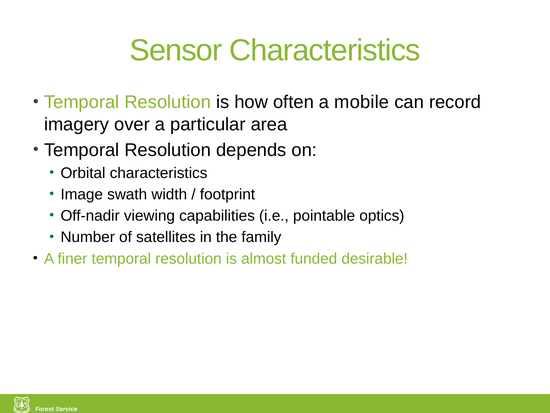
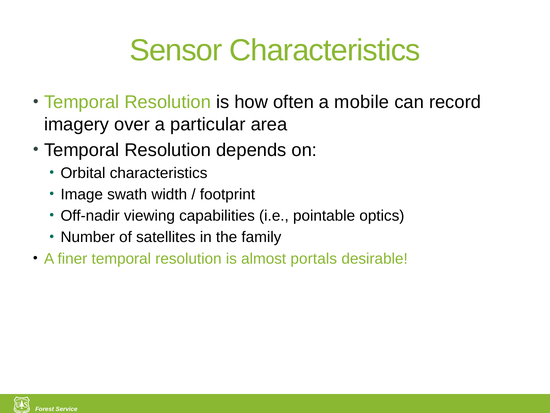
funded: funded -> portals (314, 258)
